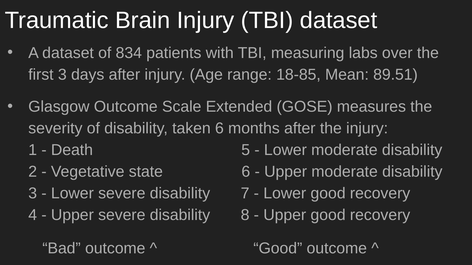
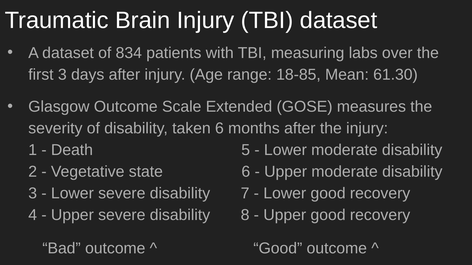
89.51: 89.51 -> 61.30 (396, 75)
